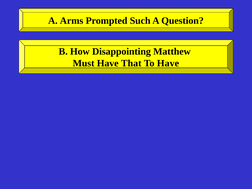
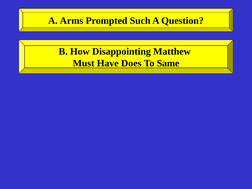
That: That -> Does (131, 63)
To Have: Have -> Same (168, 63)
